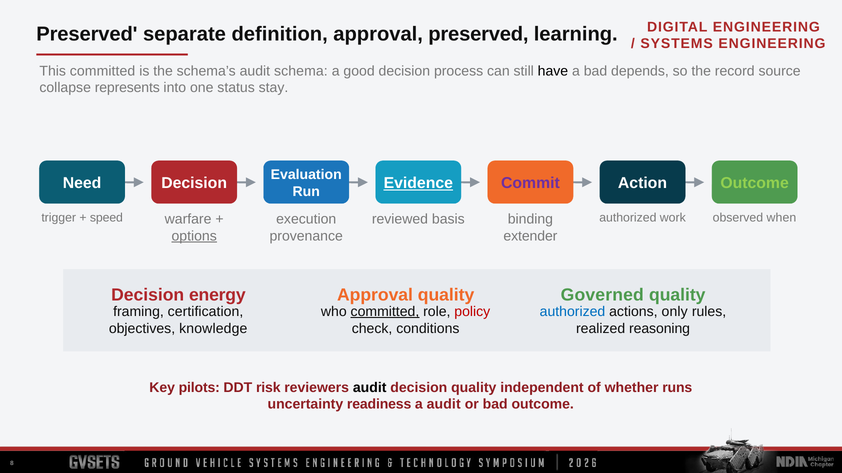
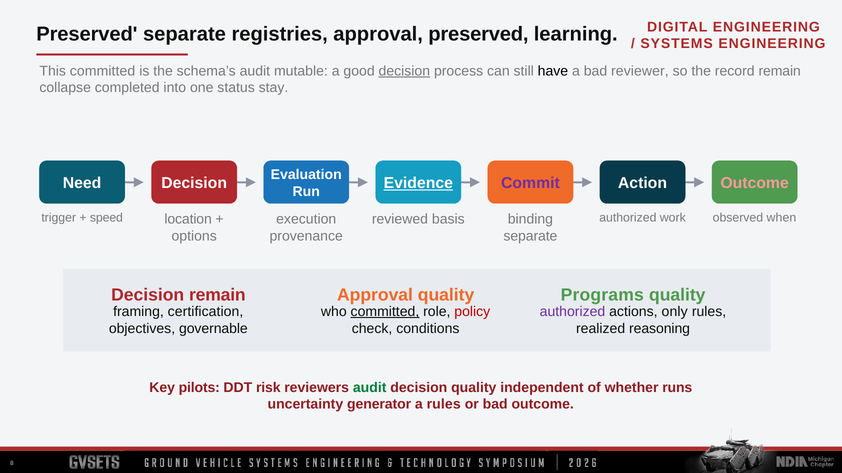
definition: definition -> registries (280, 34)
schema: schema -> mutable (301, 71)
decision underline: none -> present (404, 71)
depends: depends -> reviewer (640, 71)
record source: source -> remain (780, 71)
represents: represents -> completed (127, 88)
Outcome colour: light green -> pink (755, 183)
warfare: warfare -> location (188, 219)
options underline: present -> none (194, 236)
extender: extender -> separate (530, 236)
Decision energy: energy -> remain (217, 295)
Governed: Governed -> Programs (602, 295)
authorized colour: blue -> purple (572, 312)
knowledge: knowledge -> governable (213, 329)
audit colour: black -> green (370, 388)
readiness: readiness -> generator (379, 405)
a audit: audit -> rules (444, 405)
